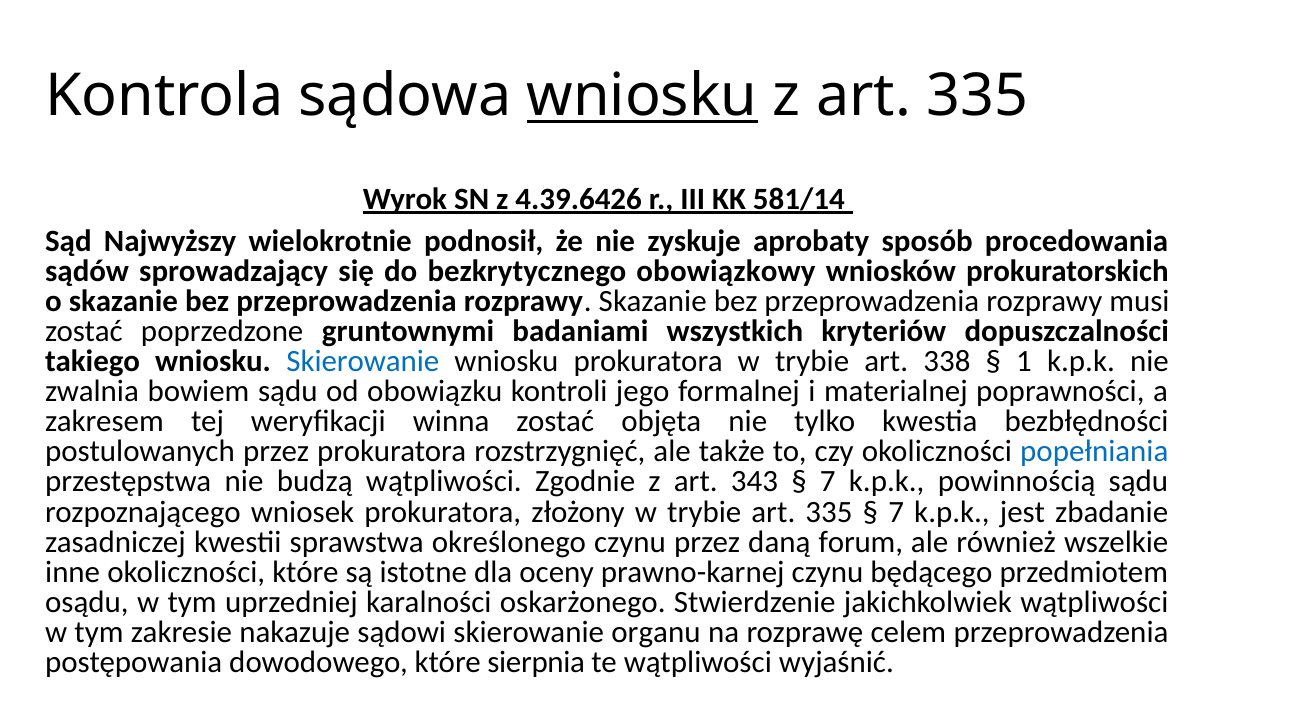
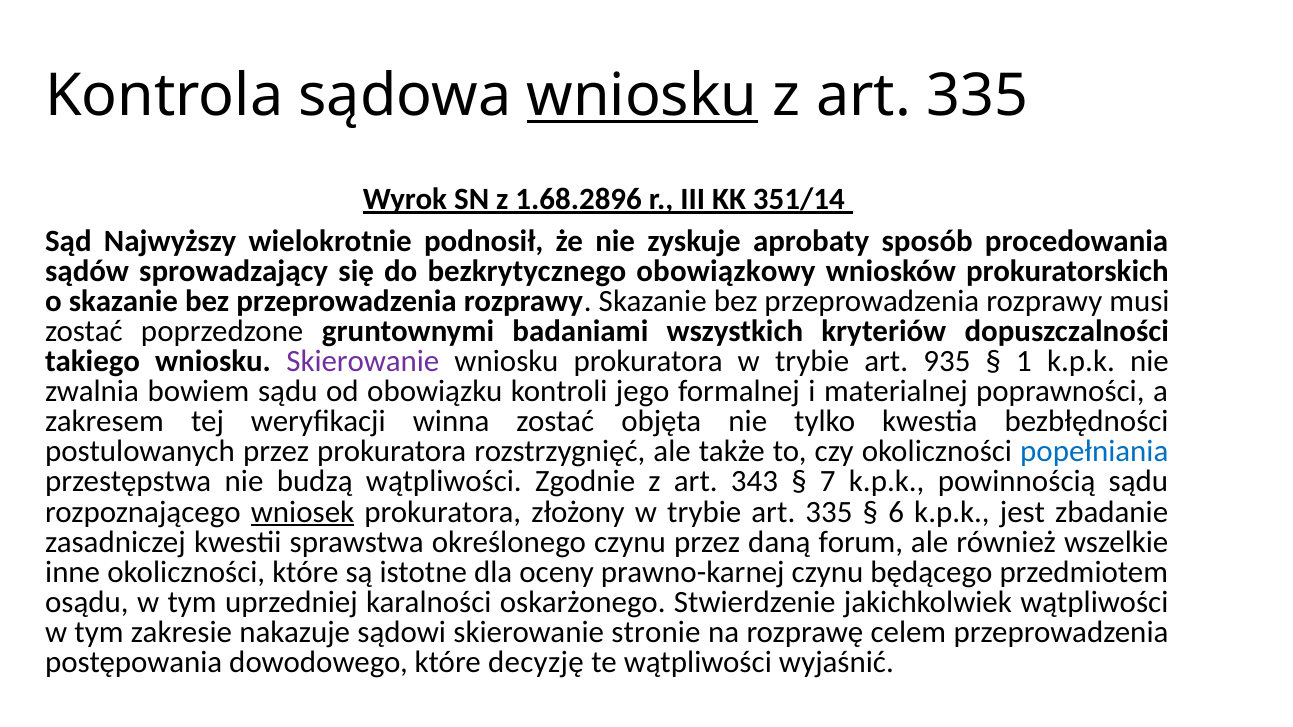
4.39.6426: 4.39.6426 -> 1.68.2896 (579, 199)
581/14: 581/14 -> 351/14 (799, 199)
Skierowanie colour: blue -> purple (363, 362)
338: 338 -> 935 (947, 362)
wniosek underline: none -> present (303, 512)
7: 7 -> 6 (896, 512)
organu: organu -> stronie (656, 632)
sierpnia: sierpnia -> decyzję (536, 662)
